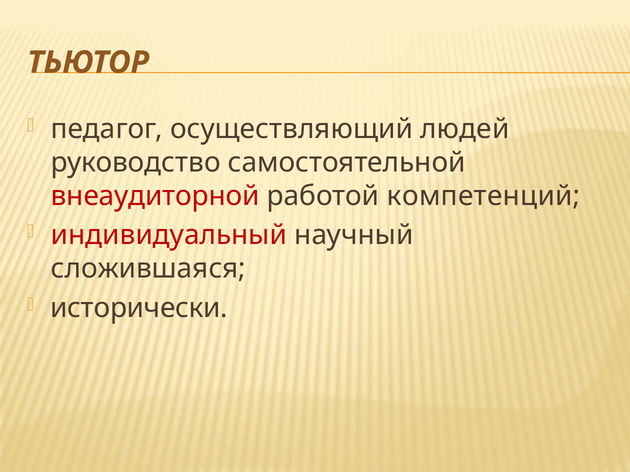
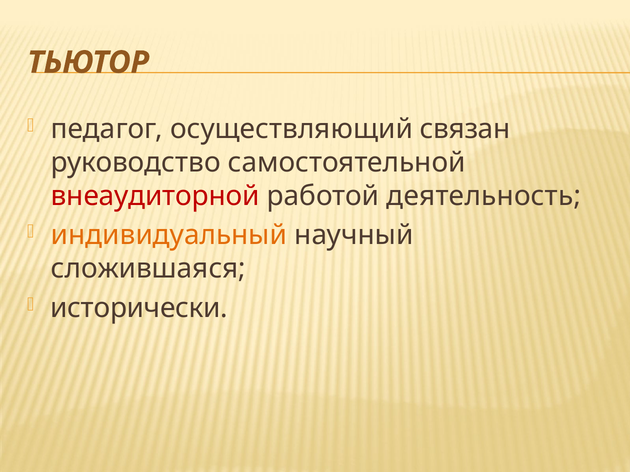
людей: людей -> связан (465, 129)
компетенций: компетенций -> деятельность (484, 196)
индивидуальный colour: red -> orange (169, 235)
